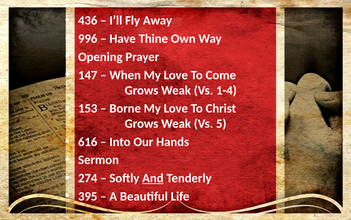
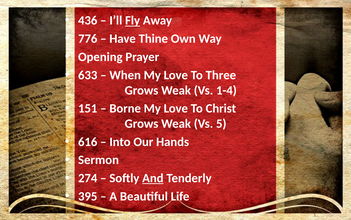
Fly underline: none -> present (133, 20)
996: 996 -> 776 (88, 39)
147: 147 -> 633 (88, 75)
Come: Come -> Three (221, 75)
153: 153 -> 151 (88, 108)
